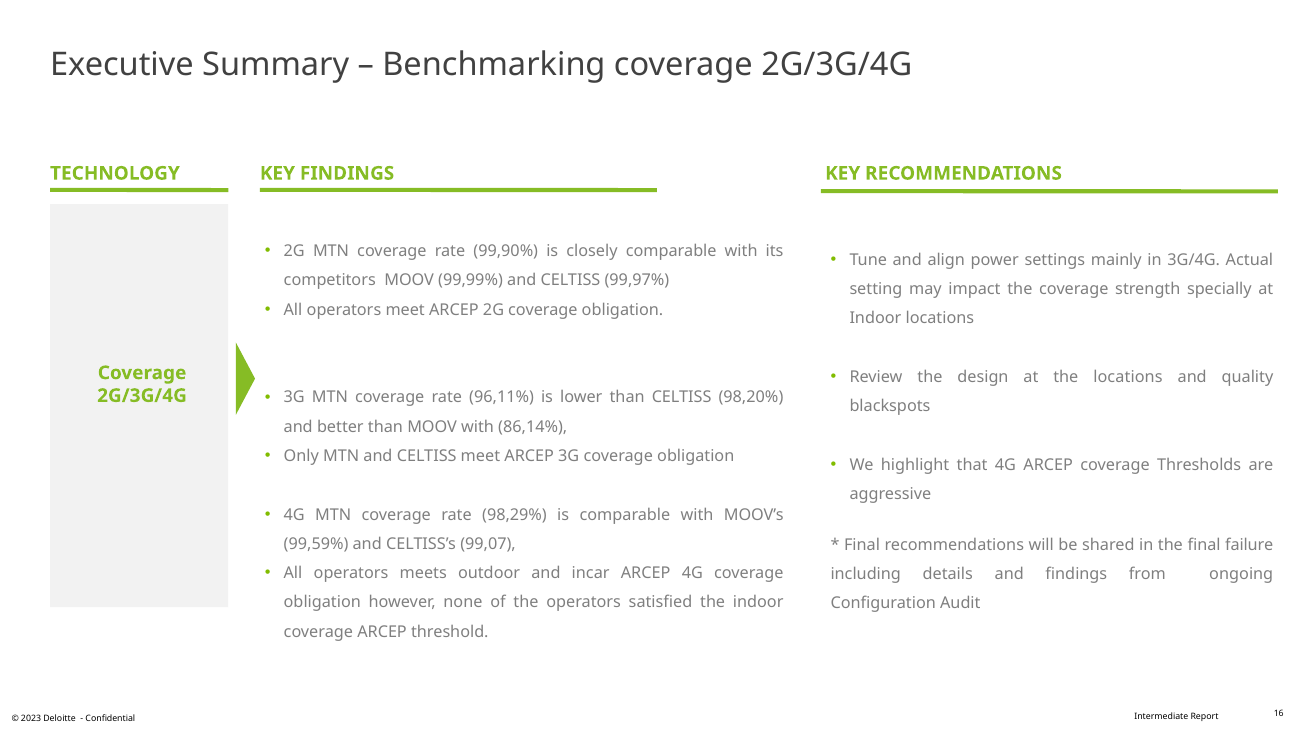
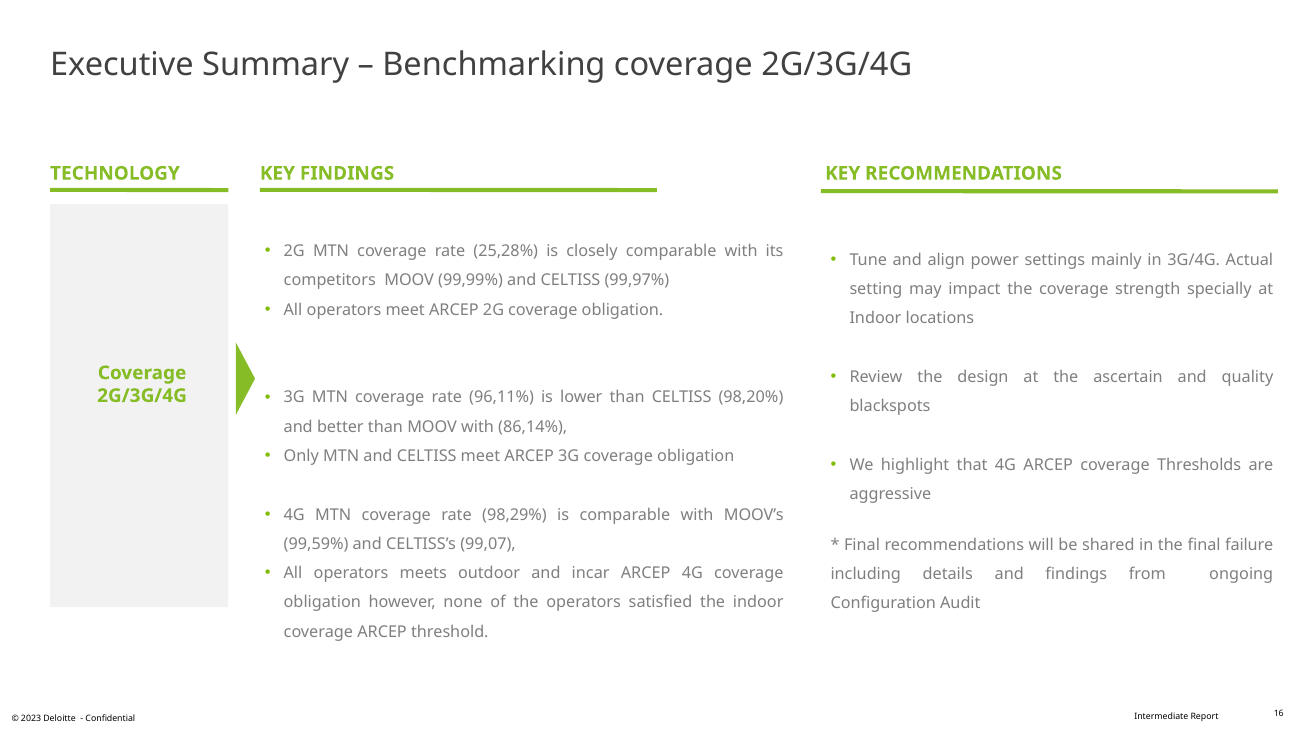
99,90%: 99,90% -> 25,28% (506, 251)
the locations: locations -> ascertain (1128, 377)
